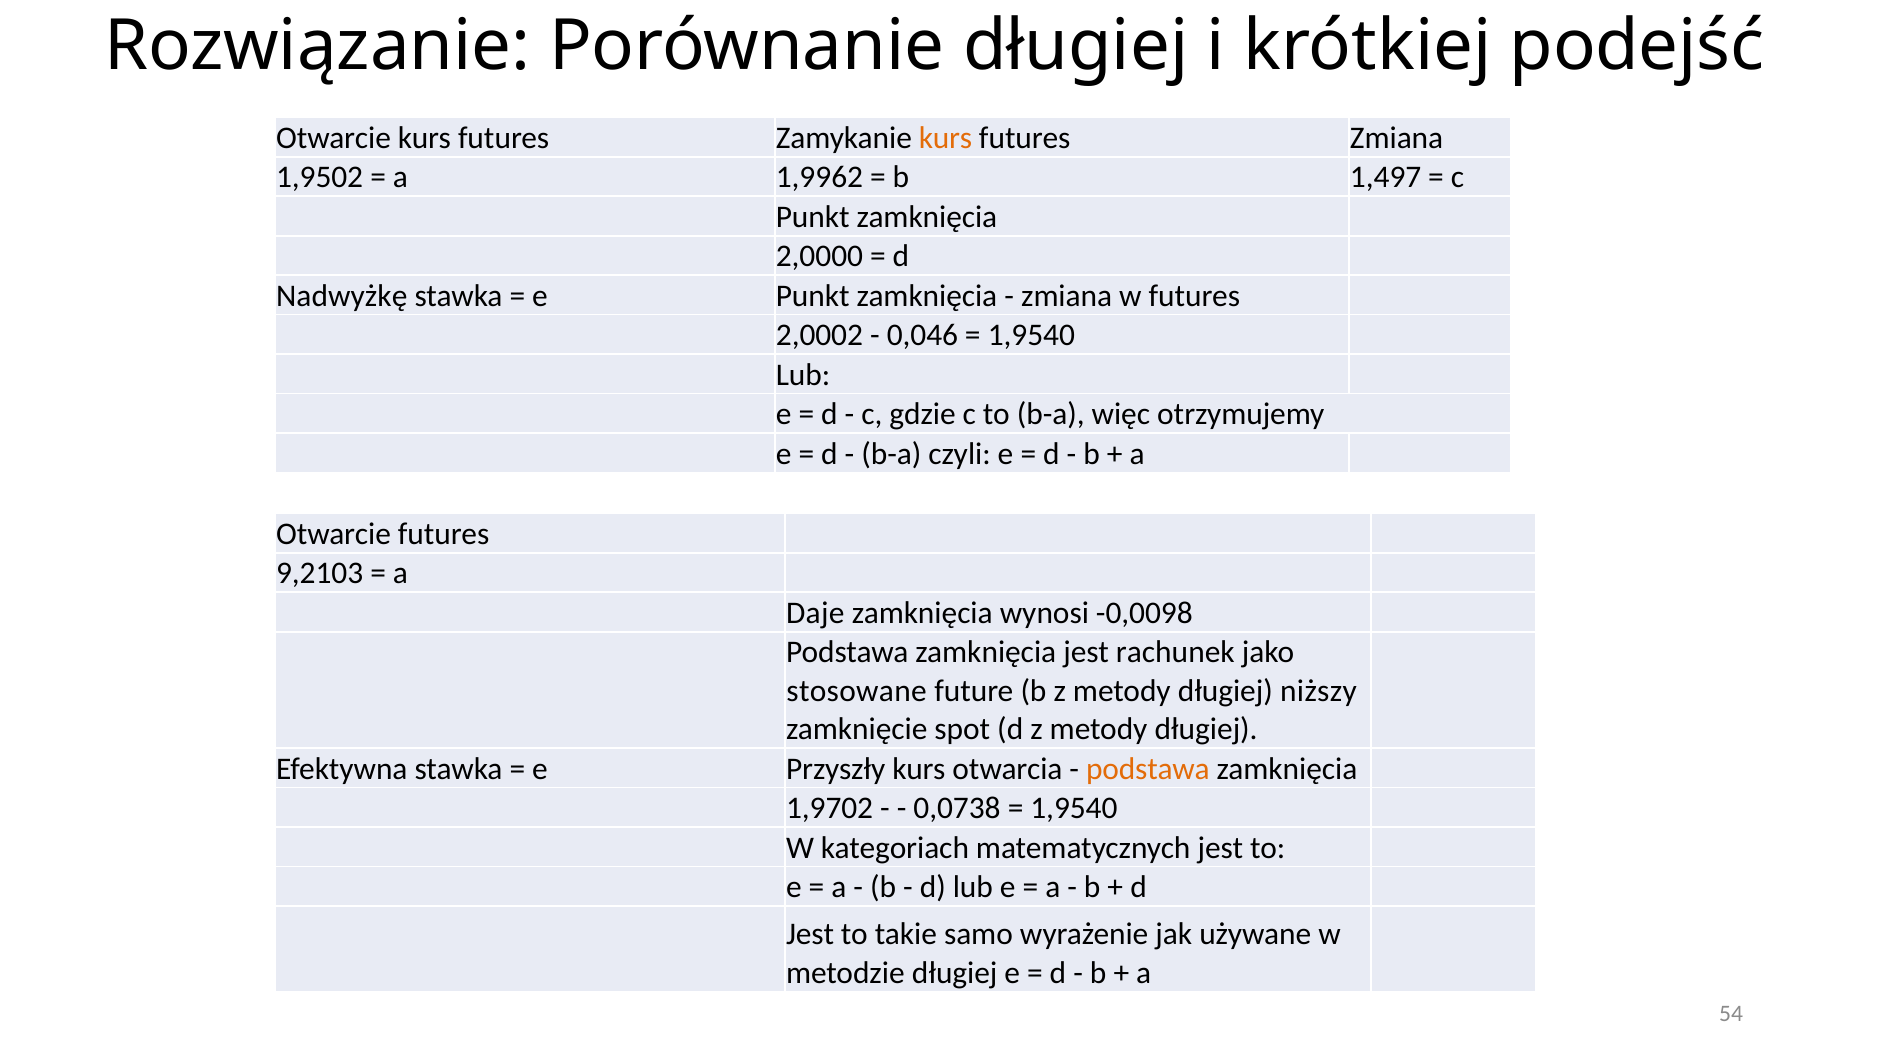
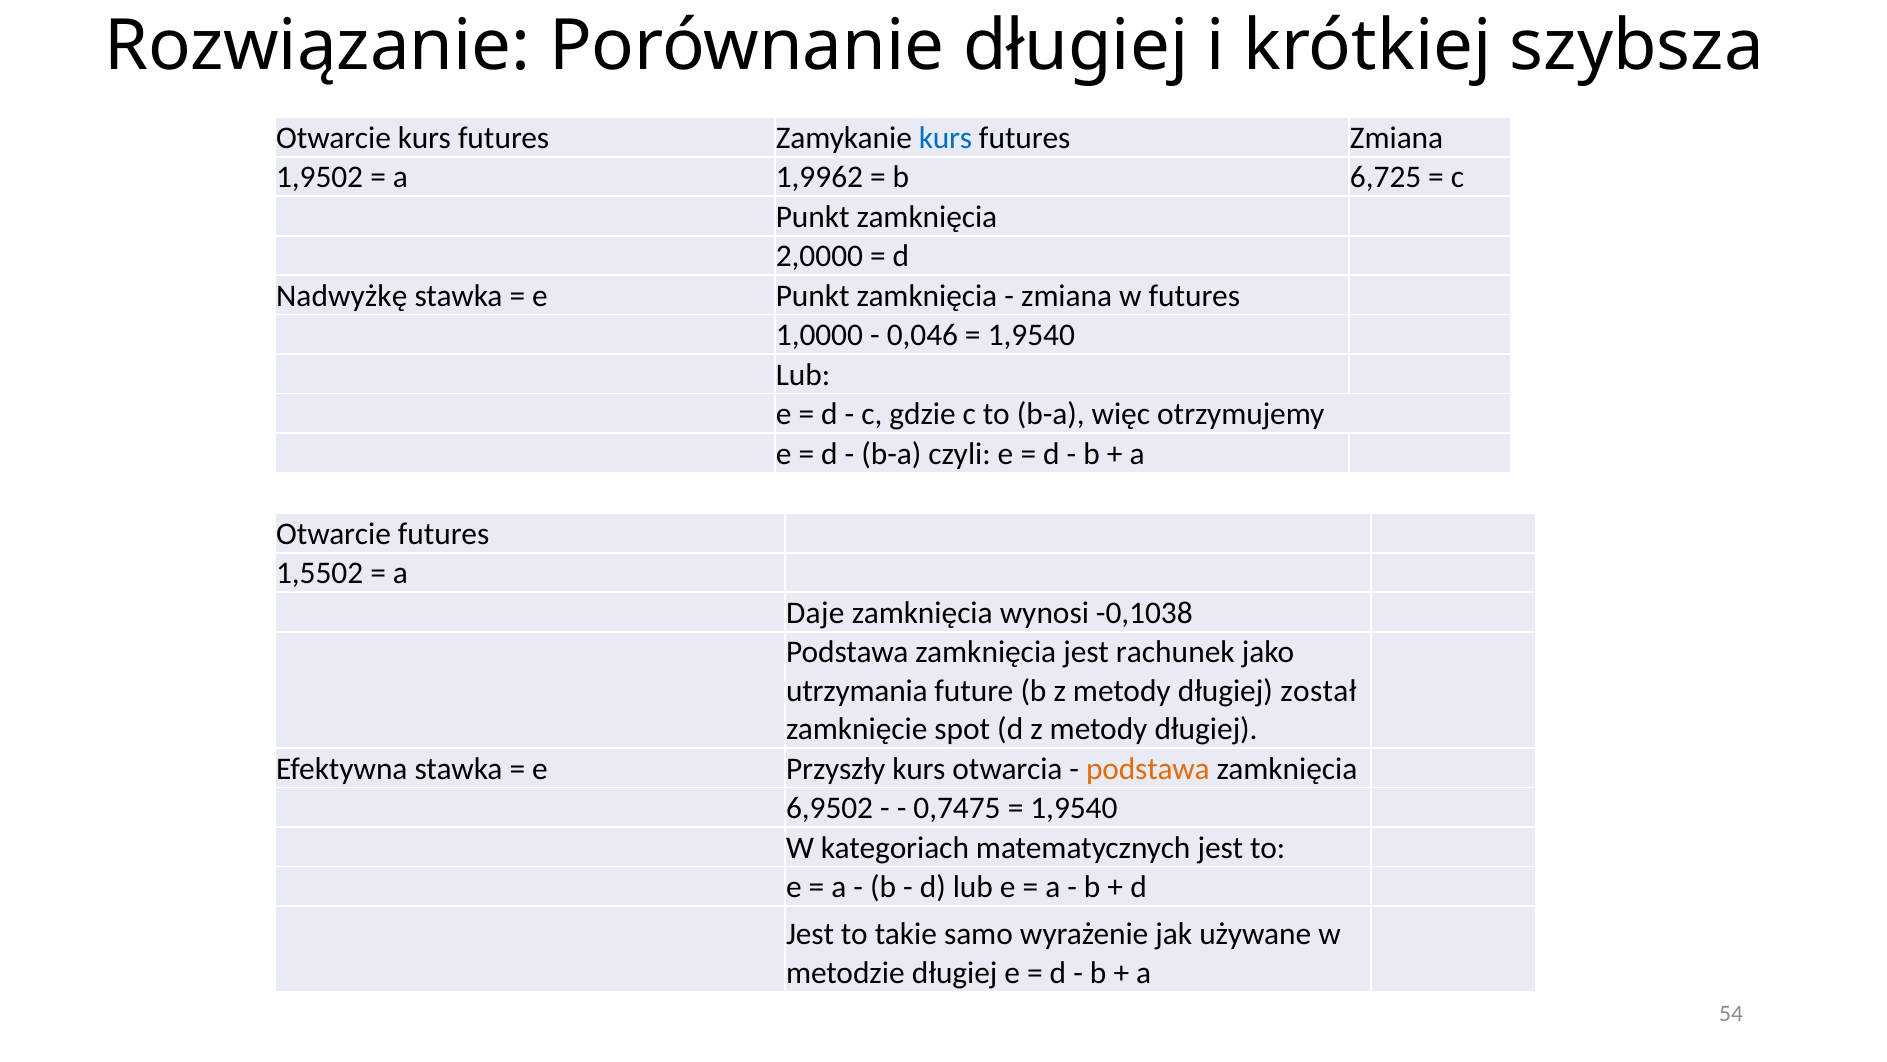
podejść: podejść -> szybsza (1637, 46)
kurs colour: orange -> blue (946, 138)
1,497: 1,497 -> 6,725 (1386, 177)
2,0002: 2,0002 -> 1,0000 (819, 335)
9,2103: 9,2103 -> 1,5502 (320, 573)
-0,0098: -0,0098 -> -0,1038 (1144, 613)
stosowane: stosowane -> utrzymania (857, 690)
niższy: niższy -> został (1318, 690)
1,9702: 1,9702 -> 6,9502 (830, 808)
0,0738: 0,0738 -> 0,7475 (957, 808)
